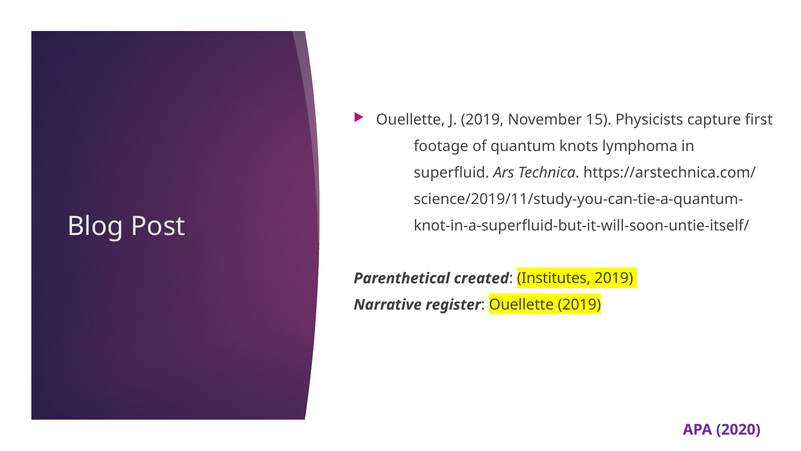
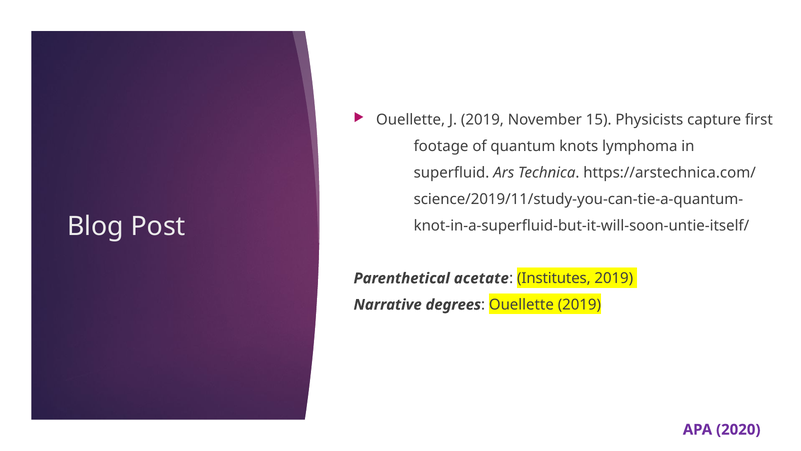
created: created -> acetate (481, 278)
register: register -> degrees (453, 304)
